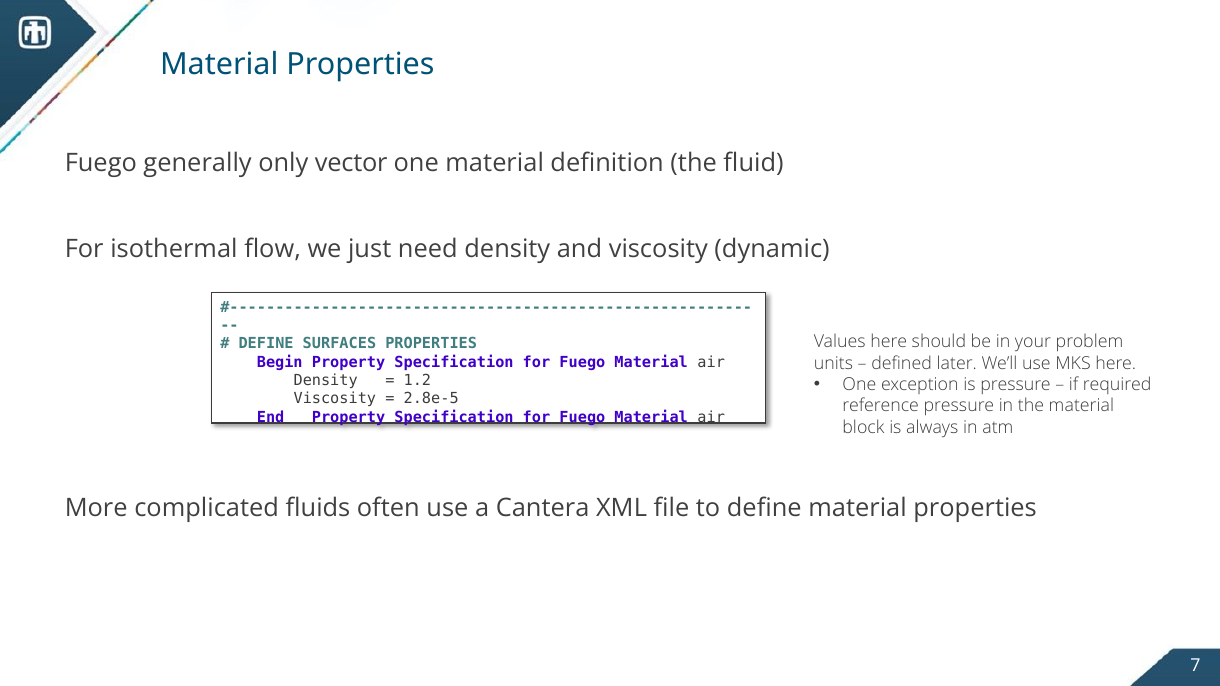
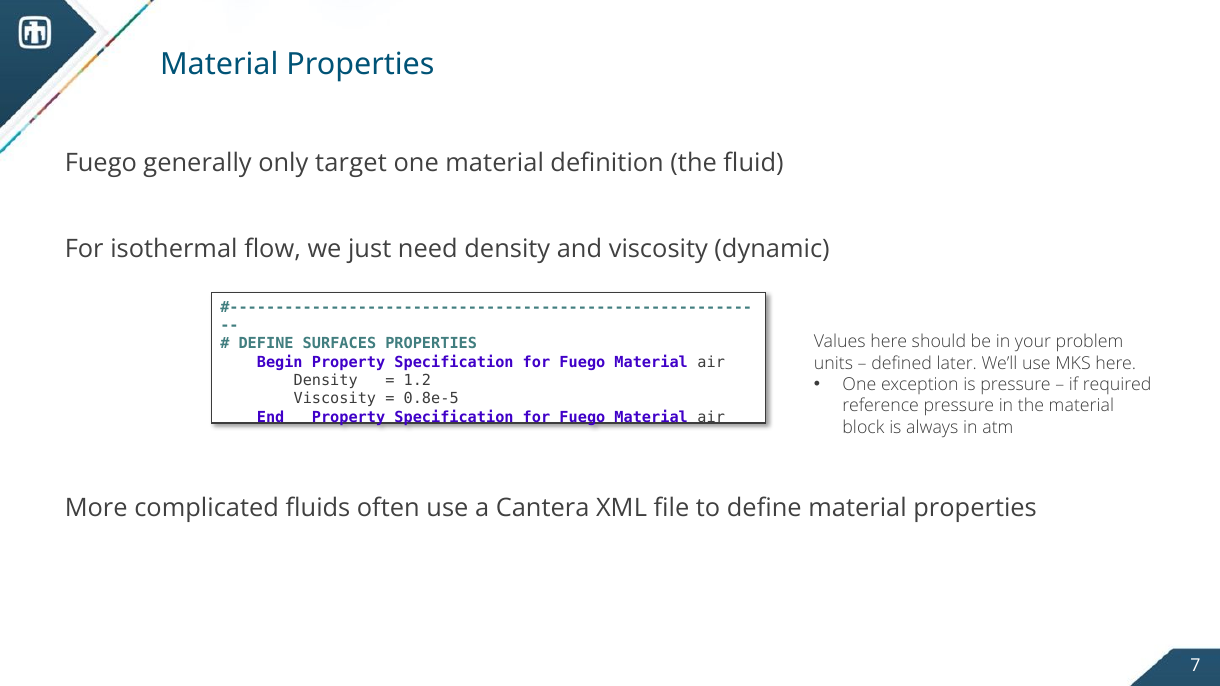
vector: vector -> target (351, 163)
2.8e-5: 2.8e-5 -> 0.8e-5 (431, 399)
